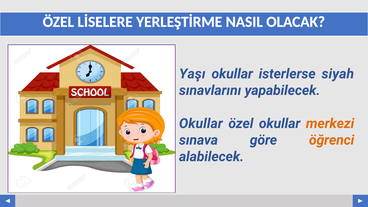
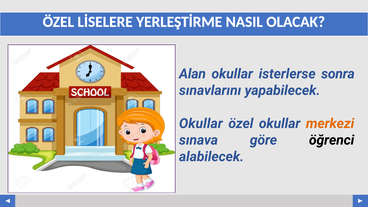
Yaşı: Yaşı -> Alan (192, 74)
siyah: siyah -> sonra (338, 74)
öğrenci colour: orange -> black (332, 140)
